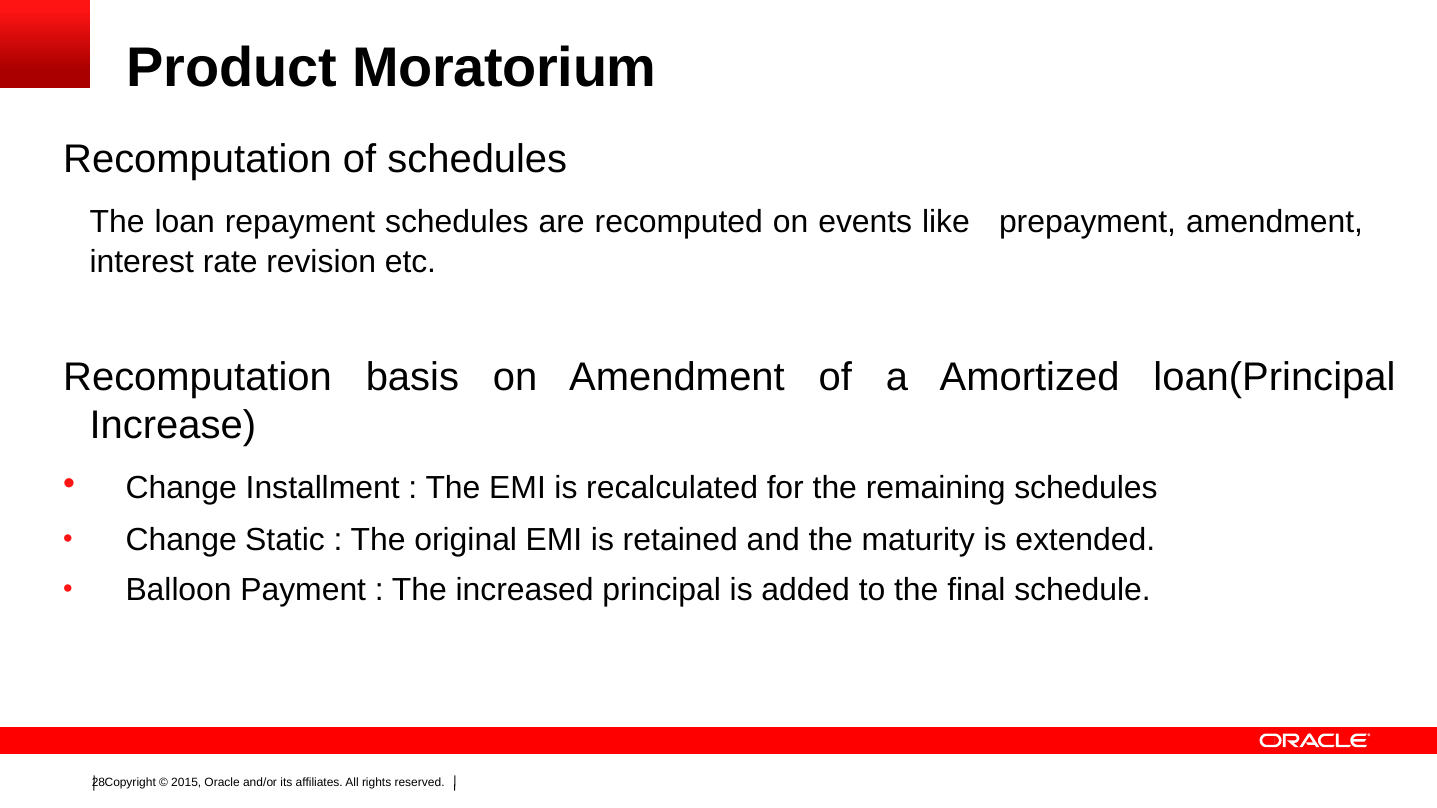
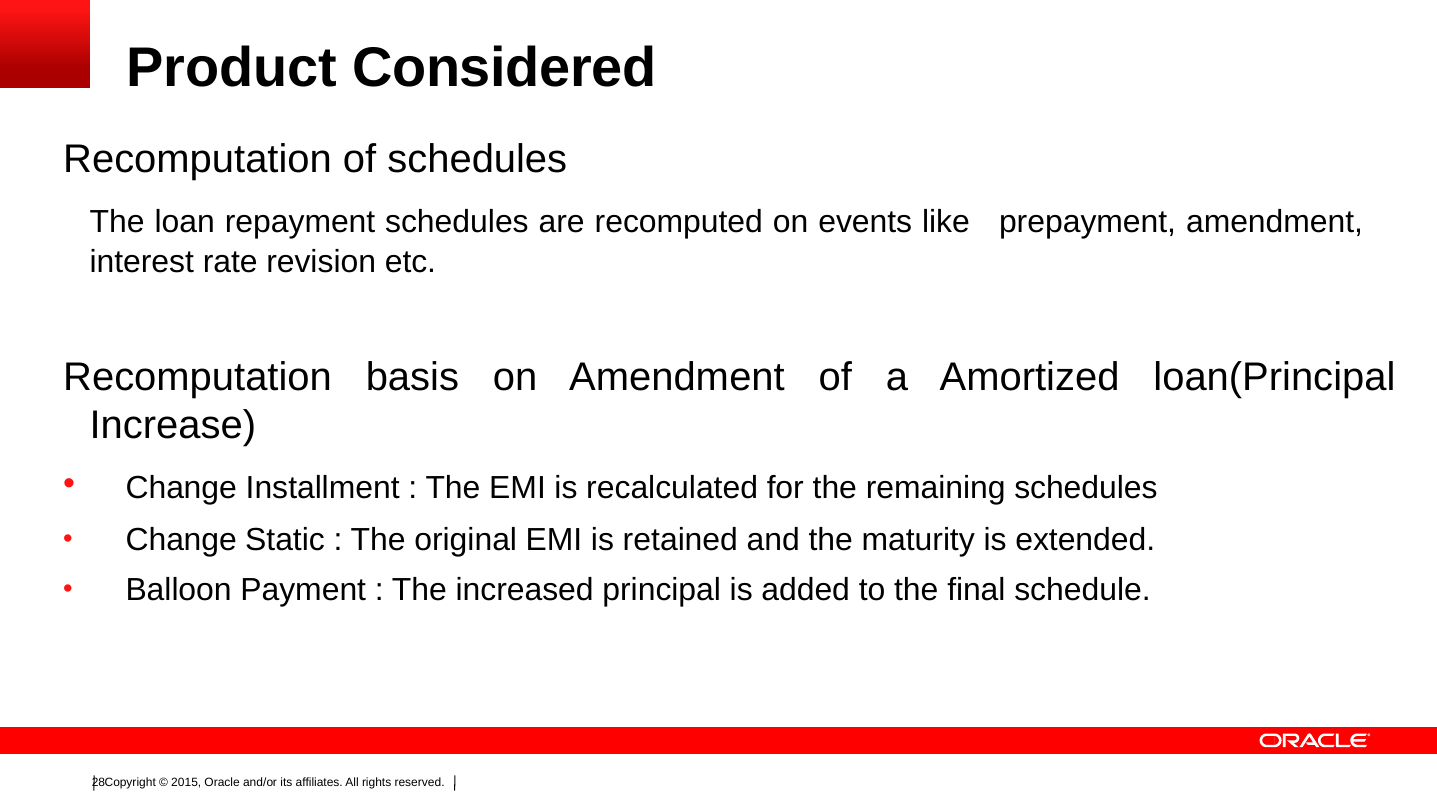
Moratorium: Moratorium -> Considered (504, 68)
